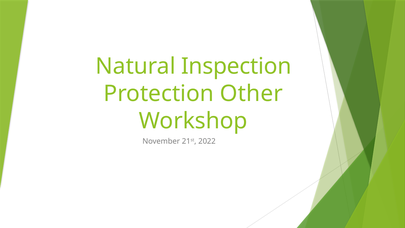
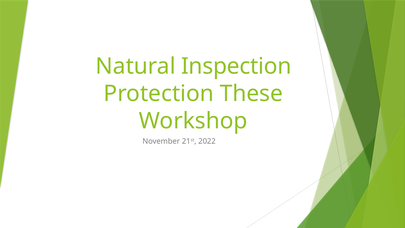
Other: Other -> These (251, 94)
